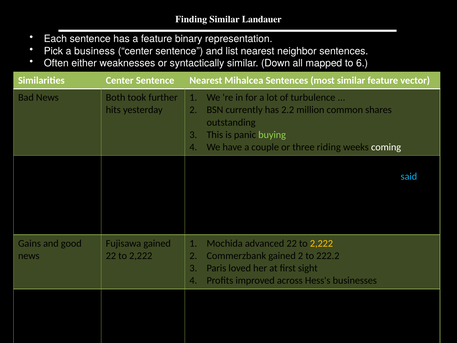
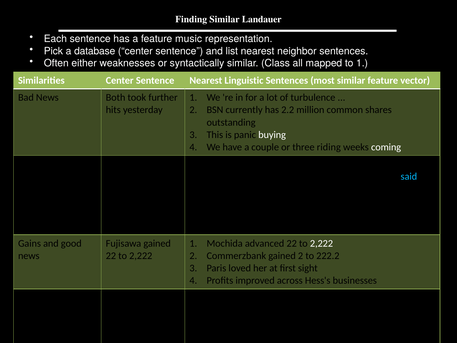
binary: binary -> music (189, 39)
business: business -> database (95, 51)
Down: Down -> Class (276, 63)
to 6: 6 -> 1 (362, 63)
Mihalcea: Mihalcea -> Linguistic (244, 80)
buying colour: light green -> white (272, 135)
2,222 colour: yellow -> white (321, 243)
